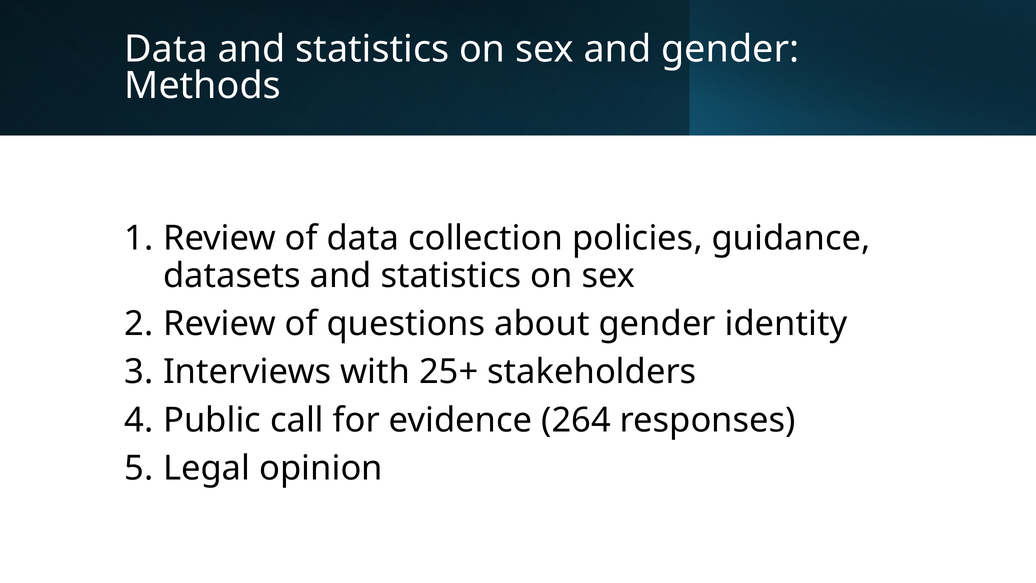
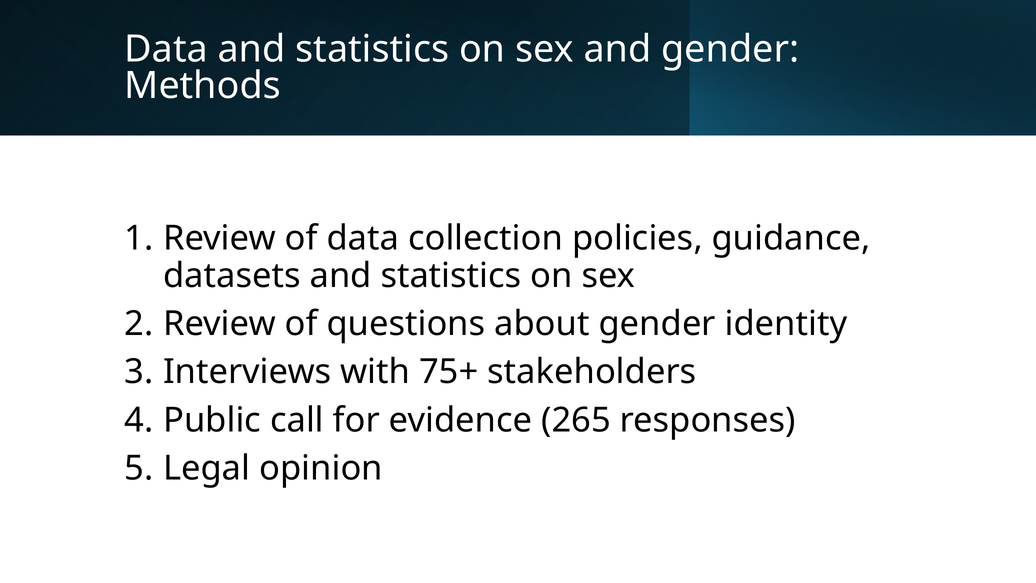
25+: 25+ -> 75+ (449, 372)
264: 264 -> 265 (576, 420)
